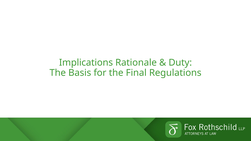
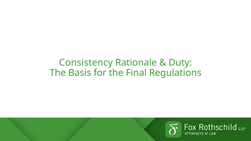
Implications: Implications -> Consistency (86, 63)
